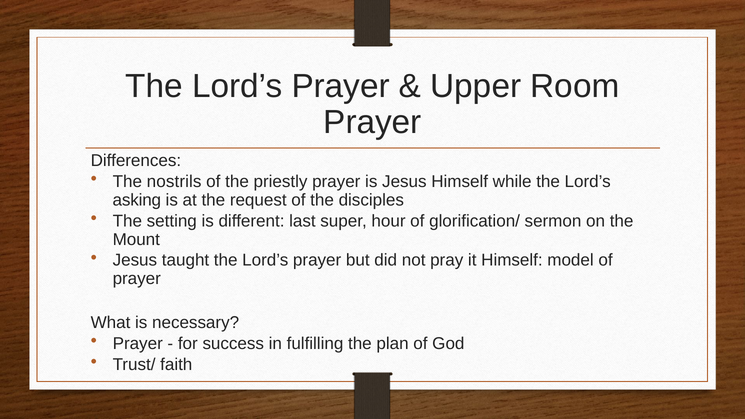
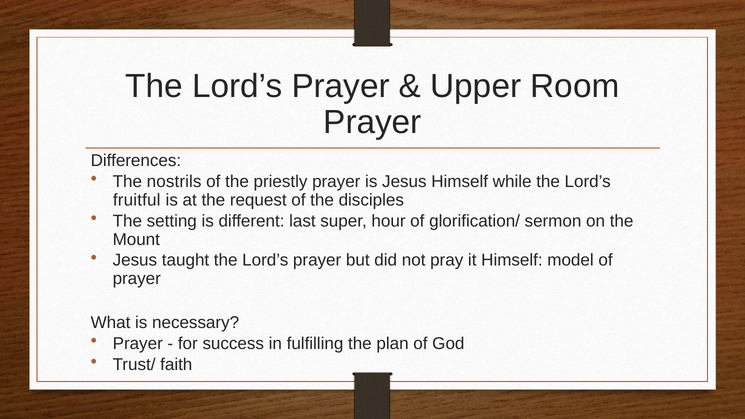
asking: asking -> fruitful (137, 200)
